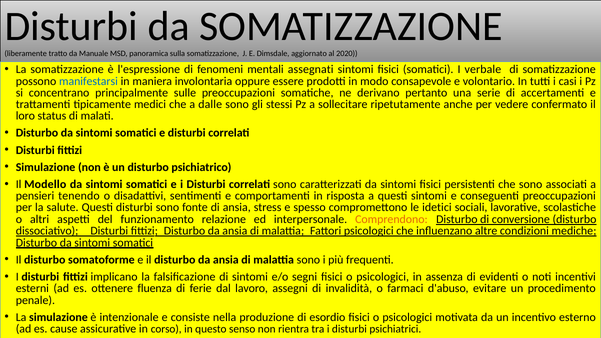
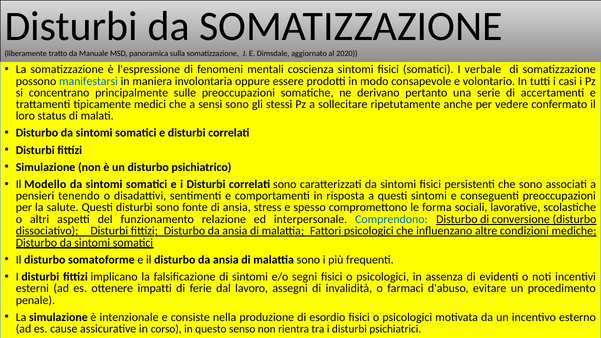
assegnati: assegnati -> coscienza (311, 70)
dalle: dalle -> sensi (210, 104)
idetici: idetici -> forma (437, 208)
Comprendono colour: orange -> blue (391, 219)
fluenza: fluenza -> impatti (155, 289)
